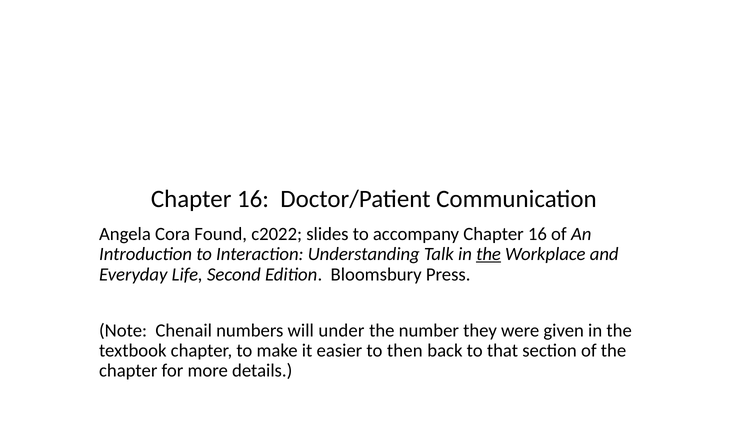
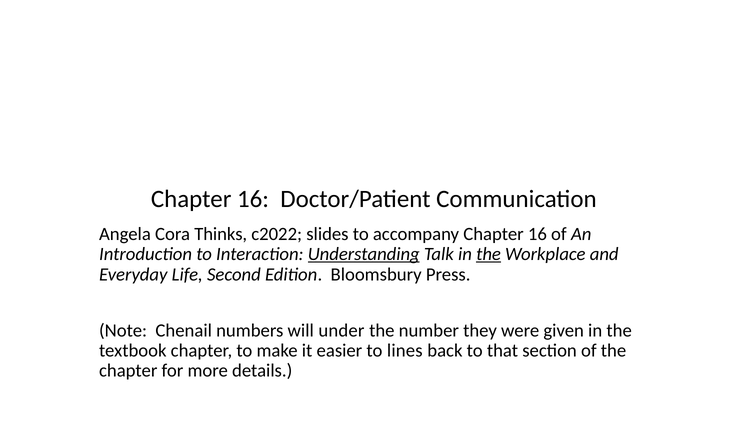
Found: Found -> Thinks (221, 234)
Understanding underline: none -> present (364, 254)
then: then -> lines (405, 350)
